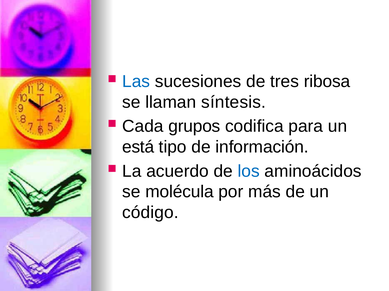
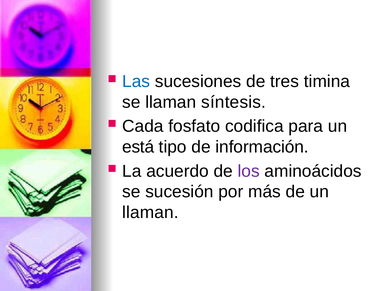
ribosa: ribosa -> timina (327, 82)
grupos: grupos -> fosfato (194, 127)
los colour: blue -> purple (249, 172)
molécula: molécula -> sucesión (179, 192)
código: código -> llaman (150, 213)
